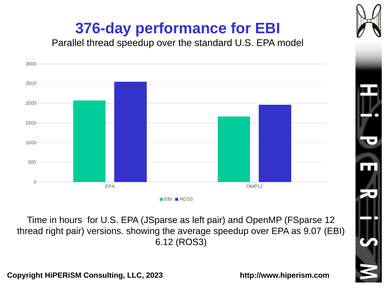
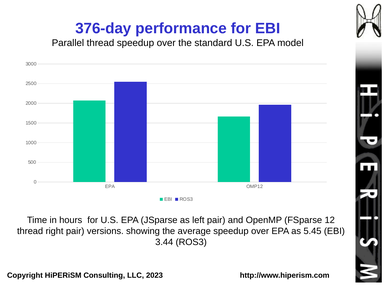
9.07: 9.07 -> 5.45 (312, 231)
6.12: 6.12 -> 3.44 (164, 242)
